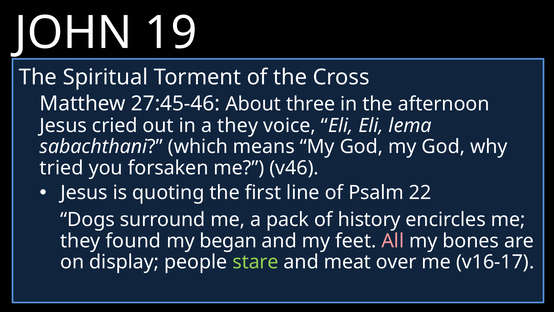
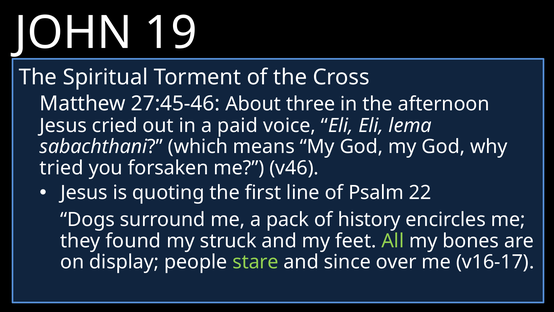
a they: they -> paid (238, 125)
began: began -> struck (228, 241)
All colour: pink -> light green (393, 241)
meat: meat -> since (347, 262)
